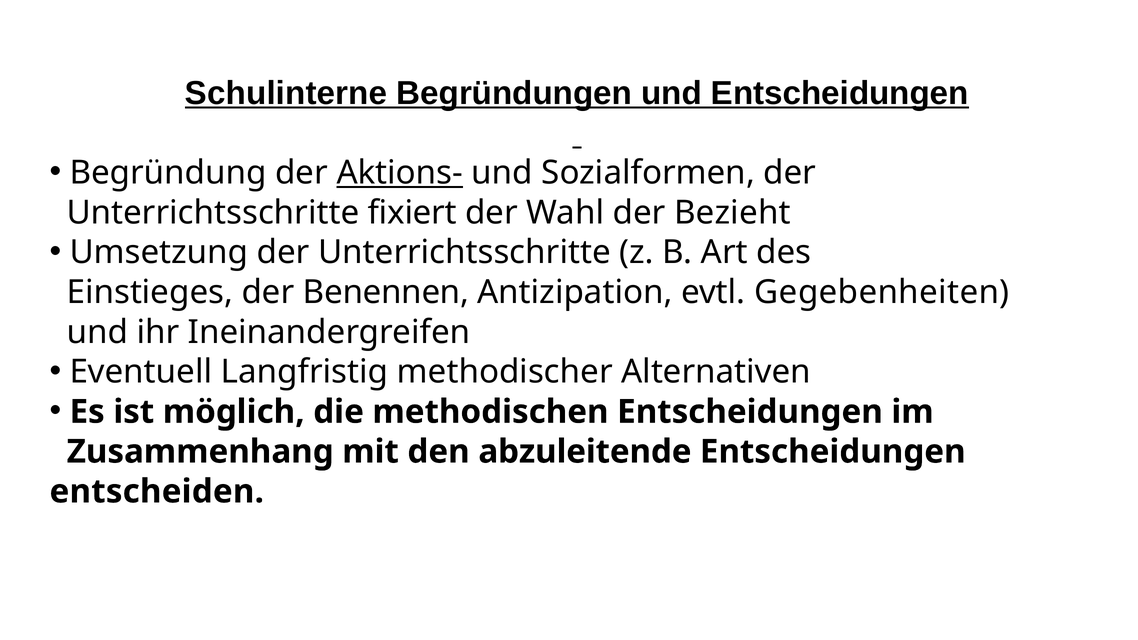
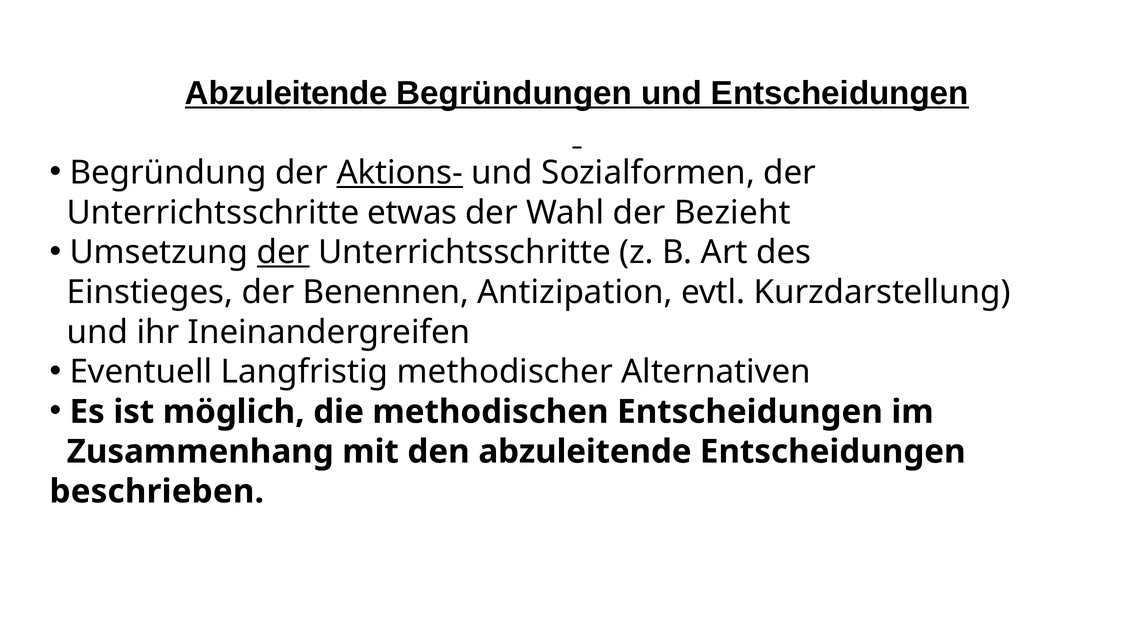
Schulinterne: Schulinterne -> Abzuleitende (286, 93)
fixiert: fixiert -> etwas (412, 213)
der underline: none -> present (283, 252)
Gegebenheiten: Gegebenheiten -> Kurzdarstellung (882, 292)
entscheiden: entscheiden -> beschrieben (157, 492)
